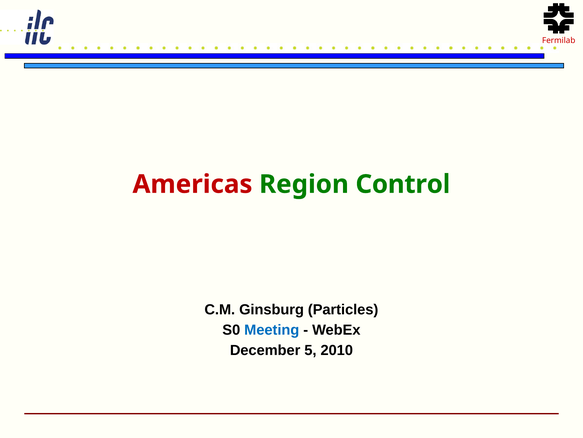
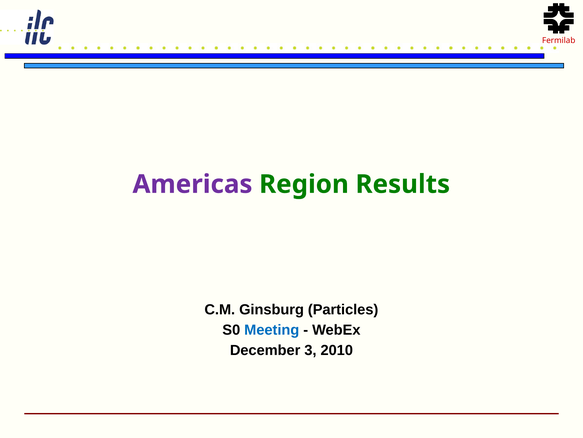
Americas colour: red -> purple (192, 184)
Control: Control -> Results (403, 184)
5: 5 -> 3 (310, 350)
